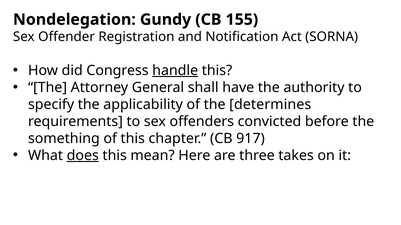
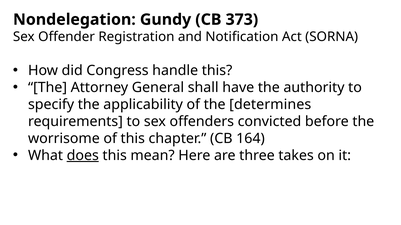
155: 155 -> 373 (242, 20)
handle underline: present -> none (175, 71)
something: something -> worrisome (64, 139)
917: 917 -> 164 (250, 139)
